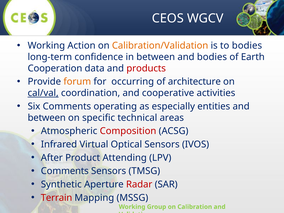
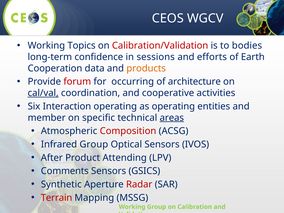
Action: Action -> Topics (82, 46)
Calibration/Validation colour: orange -> red (160, 46)
in between: between -> sessions (156, 57)
and bodies: bodies -> efforts (212, 57)
products colour: red -> orange (146, 68)
forum colour: orange -> red (77, 82)
Six Comments: Comments -> Interaction (67, 106)
as especially: especially -> operating (173, 106)
between: between -> member (47, 118)
areas underline: none -> present (172, 118)
Infrared Virtual: Virtual -> Group (94, 144)
TMSG: TMSG -> GSICS (144, 171)
